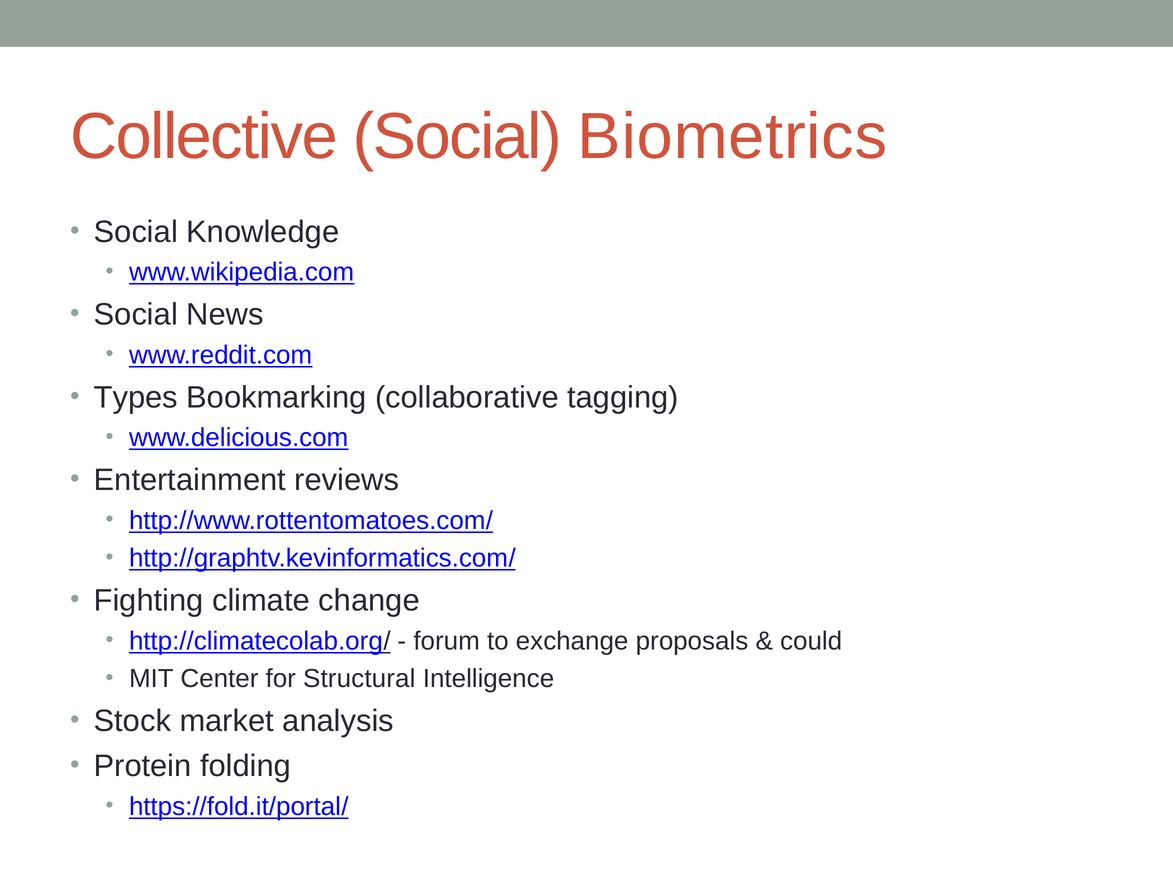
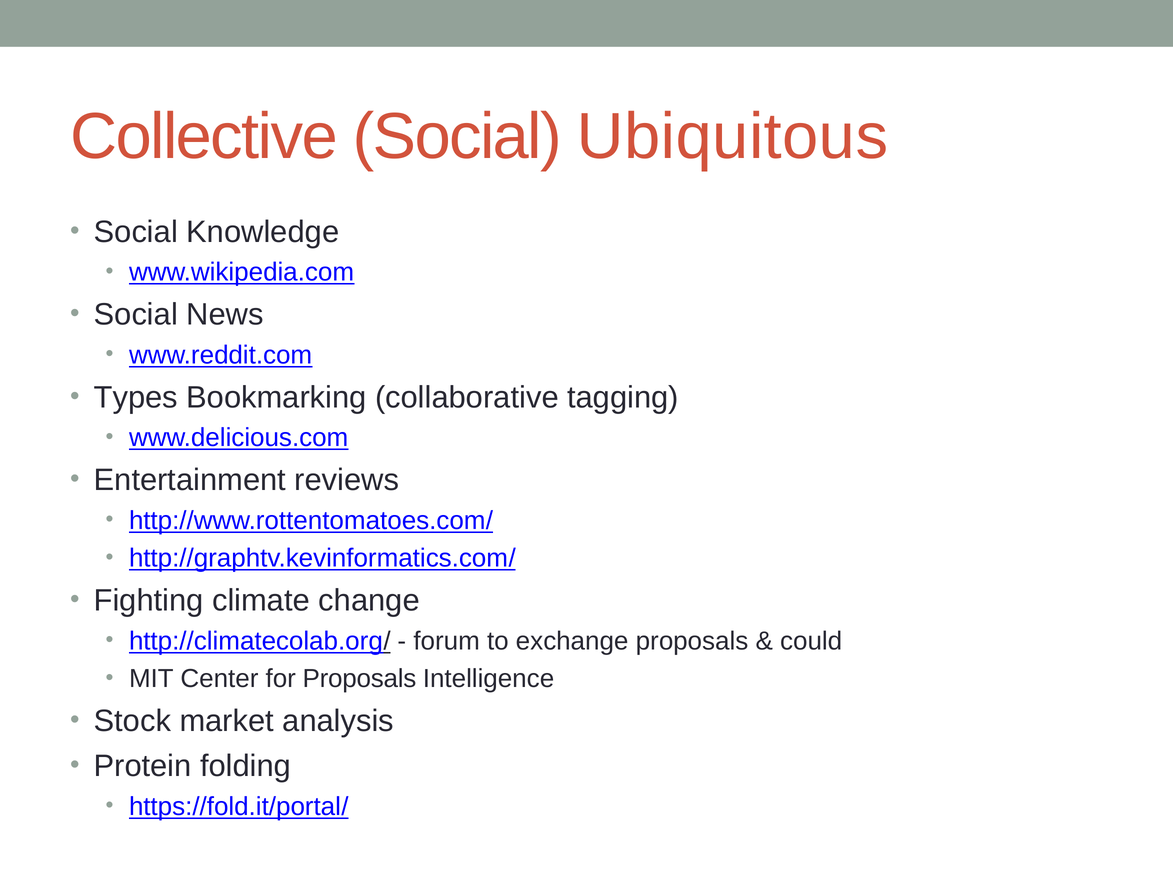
Biometrics: Biometrics -> Ubiquitous (733, 137)
for Structural: Structural -> Proposals (359, 679)
